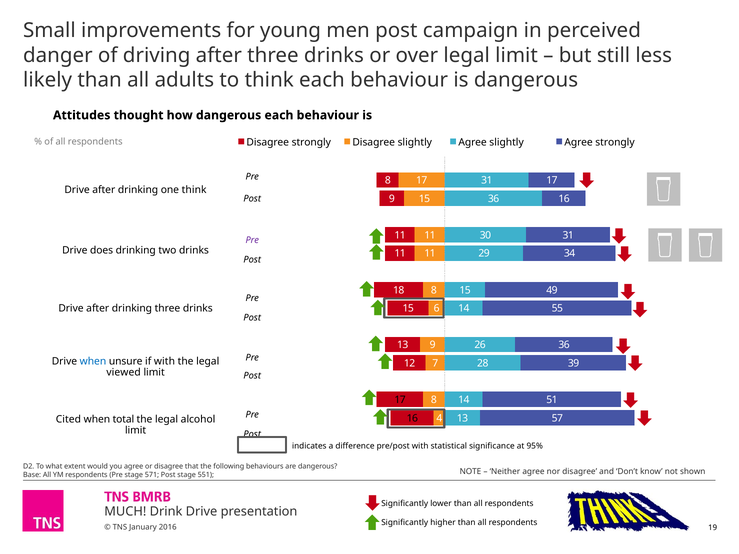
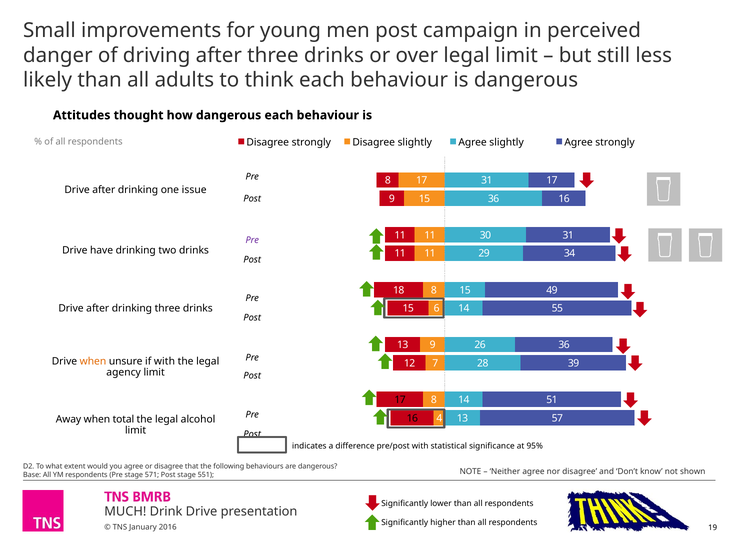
one think: think -> issue (194, 190)
does: does -> have (102, 251)
when colour: blue -> orange (93, 361)
viewed: viewed -> agency (124, 372)
Cited: Cited -> Away (68, 420)
